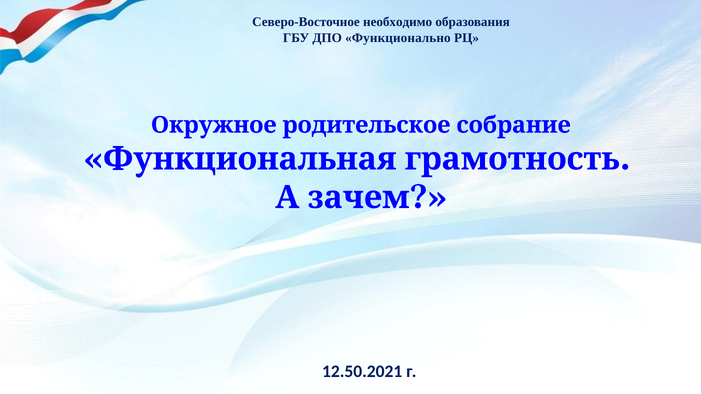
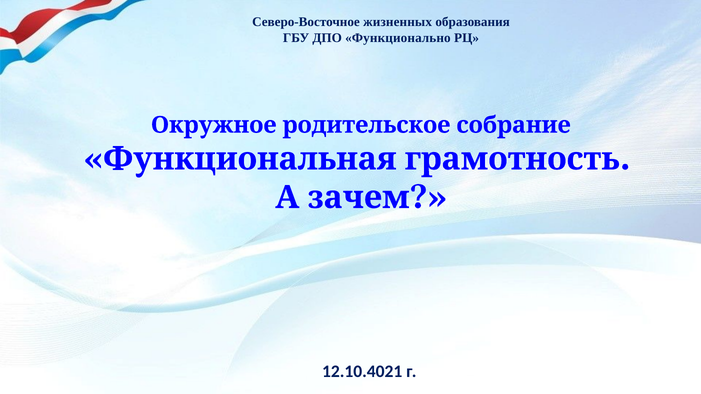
необходимо: необходимо -> жизненных (398, 22)
12.50.2021: 12.50.2021 -> 12.10.4021 (362, 372)
